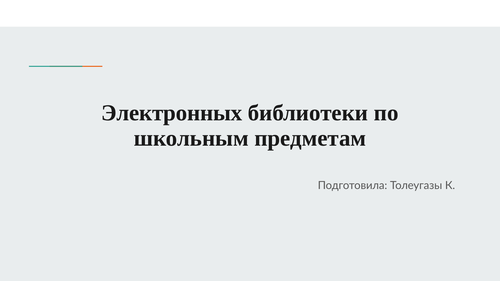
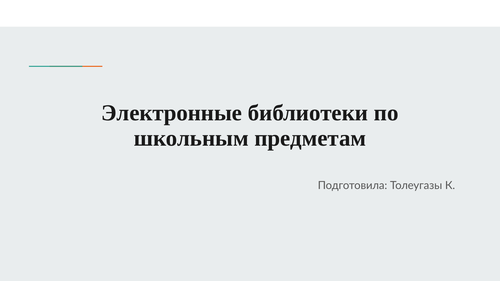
Электронных: Электронных -> Электронные (172, 113)
